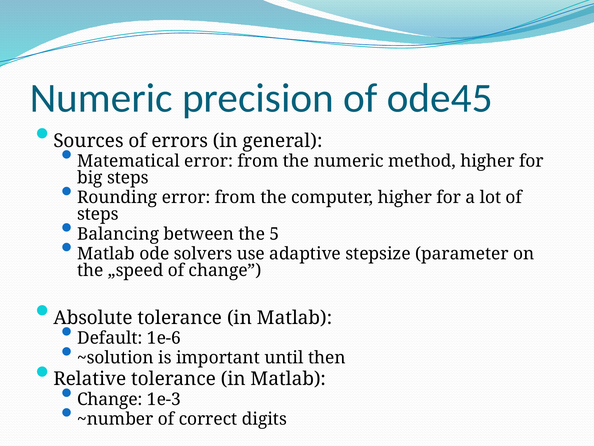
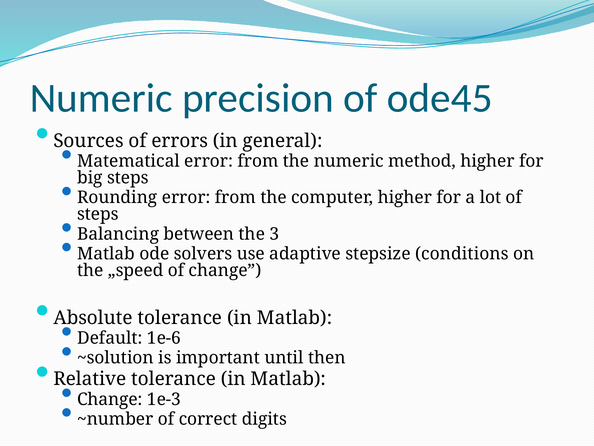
5: 5 -> 3 (274, 234)
parameter: parameter -> conditions (462, 254)
